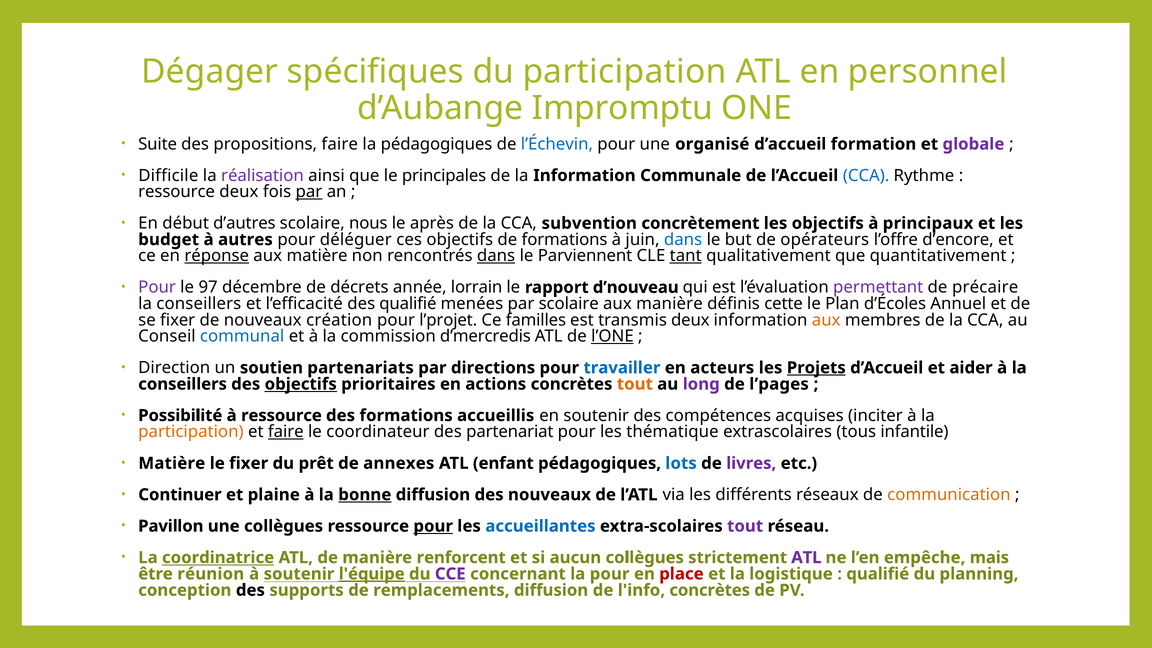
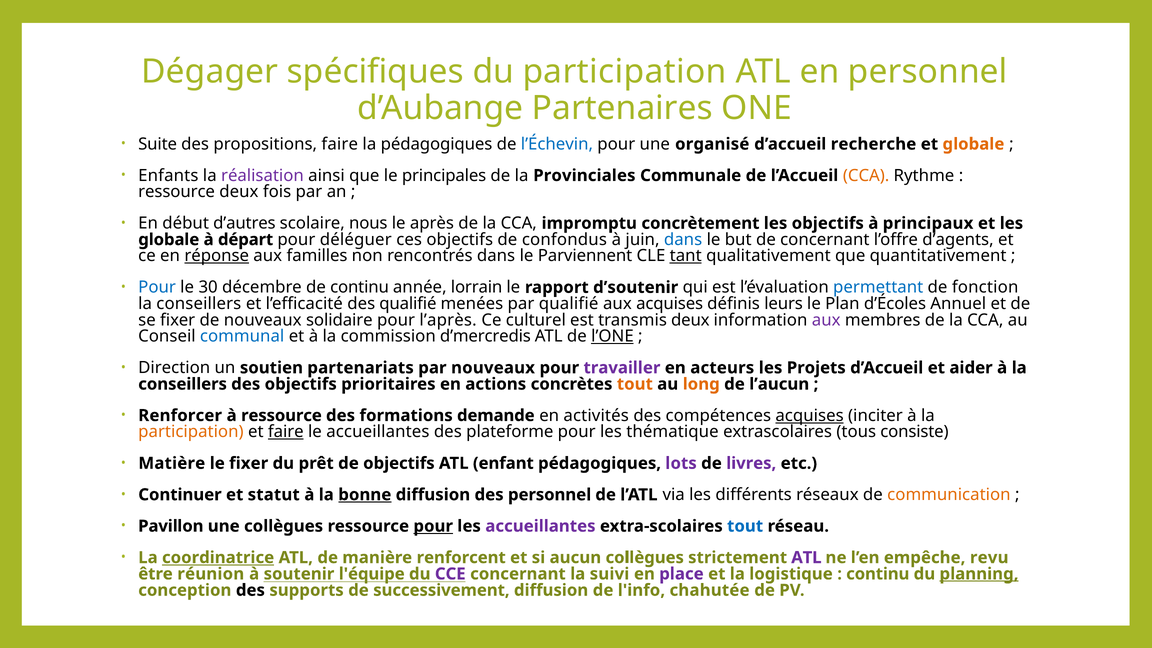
Impromptu: Impromptu -> Partenaires (622, 108)
formation: formation -> recherche (873, 144)
globale colour: purple -> orange (973, 144)
Difficile: Difficile -> Enfants (168, 176)
la Information: Information -> Provinciales (584, 176)
CCA colour: blue -> orange (866, 176)
par underline: present -> none (309, 192)
subvention: subvention -> impromptu (589, 223)
budget: budget -> globale (169, 240)
autres: autres -> départ (246, 240)
de formations: formations -> confondus (564, 240)
de opérateurs: opérateurs -> concernant (825, 240)
d’encore: d’encore -> d’agents (958, 240)
aux matière: matière -> familles (317, 256)
dans underline: present -> none (496, 256)
Pour colour: purple -> blue (157, 287)
97: 97 -> 30 (208, 287)
de décrets: décrets -> continu (360, 287)
d’nouveau: d’nouveau -> d’soutenir (636, 287)
permettant colour: purple -> blue (878, 287)
précaire: précaire -> fonction (985, 287)
par scolaire: scolaire -> qualifié (569, 304)
aux manière: manière -> acquises (670, 304)
cette: cette -> leurs (784, 304)
création: création -> solidaire (339, 320)
l’projet: l’projet -> l’après (448, 320)
familles: familles -> culturel (536, 320)
aux colour: orange -> purple (826, 320)
par directions: directions -> nouveaux (493, 368)
travailler colour: blue -> purple (622, 368)
Projets underline: present -> none (816, 368)
objectifs underline: present -> none (301, 384)
long colour: purple -> orange (701, 384)
l’pages: l’pages -> l’aucun (779, 384)
Possibilité: Possibilité -> Renforcer (180, 416)
accueillis: accueillis -> demande (496, 416)
en soutenir: soutenir -> activités (596, 416)
acquises underline: none -> present (810, 416)
le coordinateur: coordinateur -> accueillantes (378, 432)
partenariat: partenariat -> plateforme (510, 432)
infantile: infantile -> consiste (914, 432)
de annexes: annexes -> objectifs (399, 463)
lots colour: blue -> purple (681, 463)
plaine: plaine -> statut (274, 495)
des nouveaux: nouveaux -> personnel (550, 495)
accueillantes colour: blue -> purple (540, 526)
tout colour: purple -> blue (745, 526)
mais: mais -> revu (989, 558)
l'équipe underline: present -> none (372, 574)
la pour: pour -> suivi (610, 574)
place colour: red -> purple (681, 574)
qualifié: qualifié -> continu (878, 574)
planning underline: none -> present (979, 574)
remplacements: remplacements -> successivement (441, 590)
l'info concrètes: concrètes -> chahutée (710, 590)
